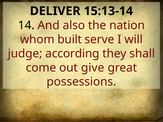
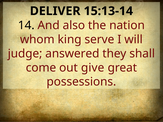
built: built -> king (70, 40)
according: according -> answered (72, 54)
